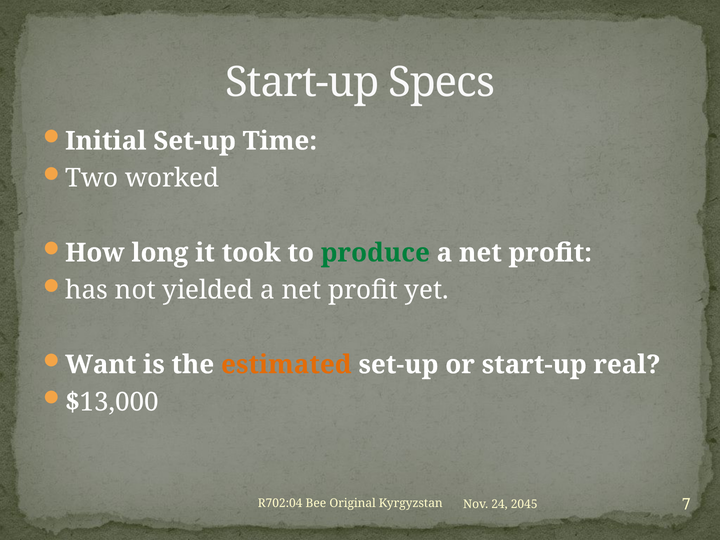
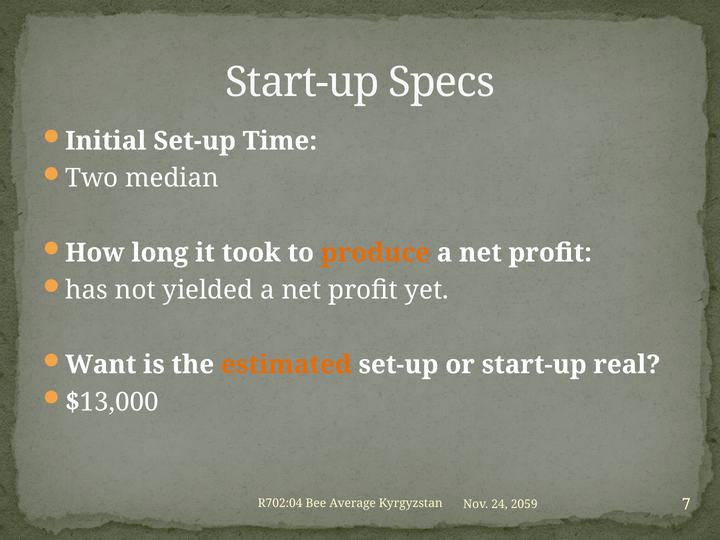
worked: worked -> median (172, 178)
produce colour: green -> orange (375, 253)
Original: Original -> Average (353, 503)
2045: 2045 -> 2059 (524, 504)
